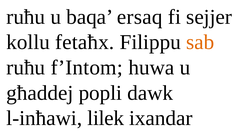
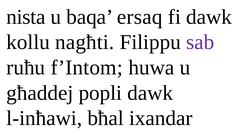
ruħu: ruħu -> nista (26, 17)
fi sejjer: sejjer -> dawk (209, 17)
fetaħx: fetaħx -> nagħti (85, 42)
sab colour: orange -> purple (200, 42)
lilek: lilek -> bħal (106, 119)
